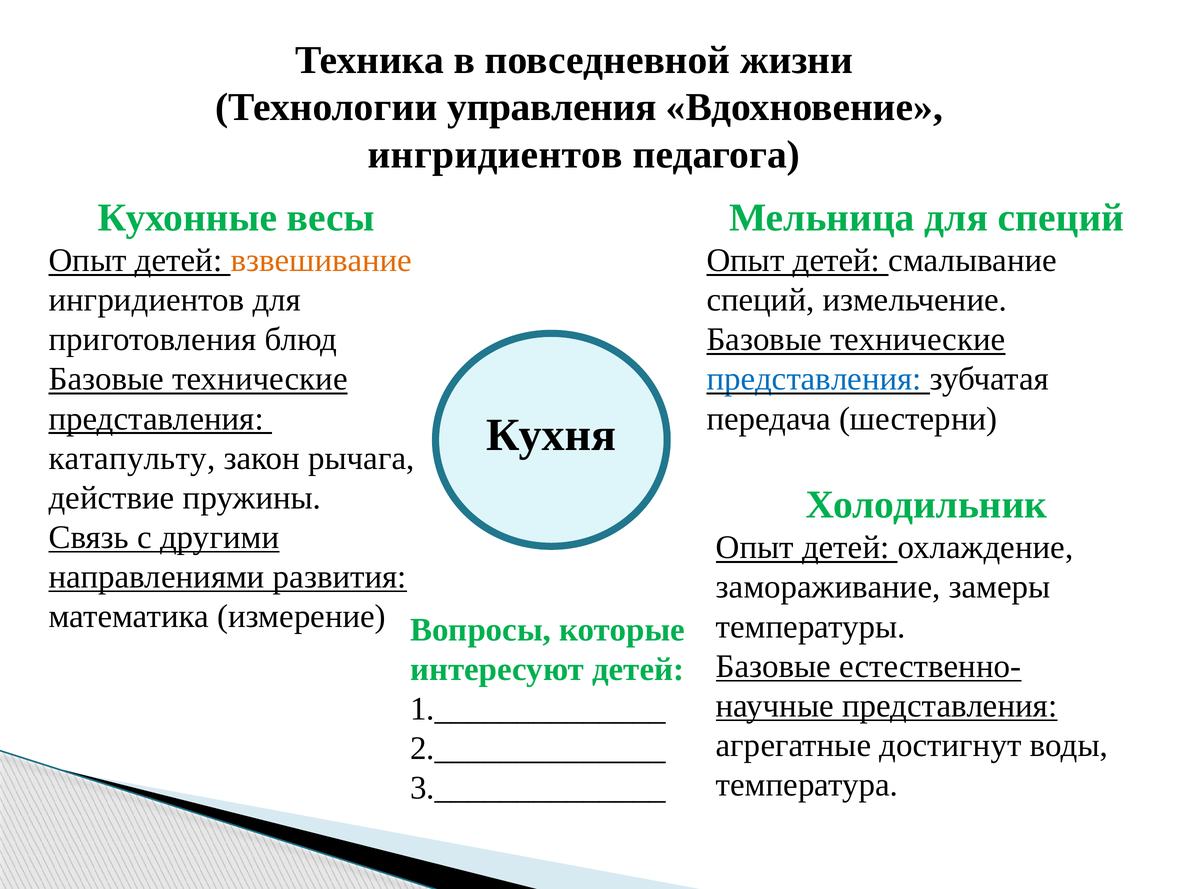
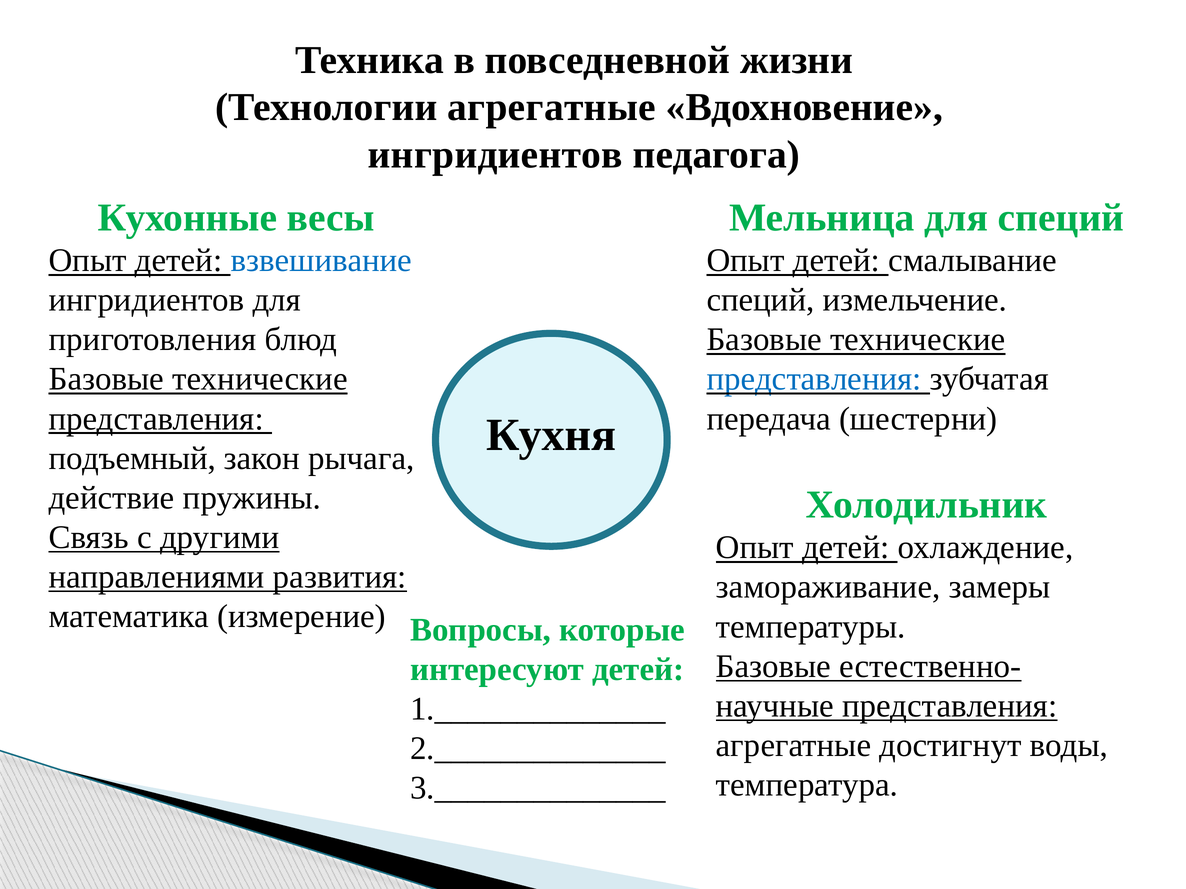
Технологии управления: управления -> агрегатные (551, 108)
взвешивание colour: orange -> blue (321, 261)
катапульту: катапульту -> подъемный (132, 458)
